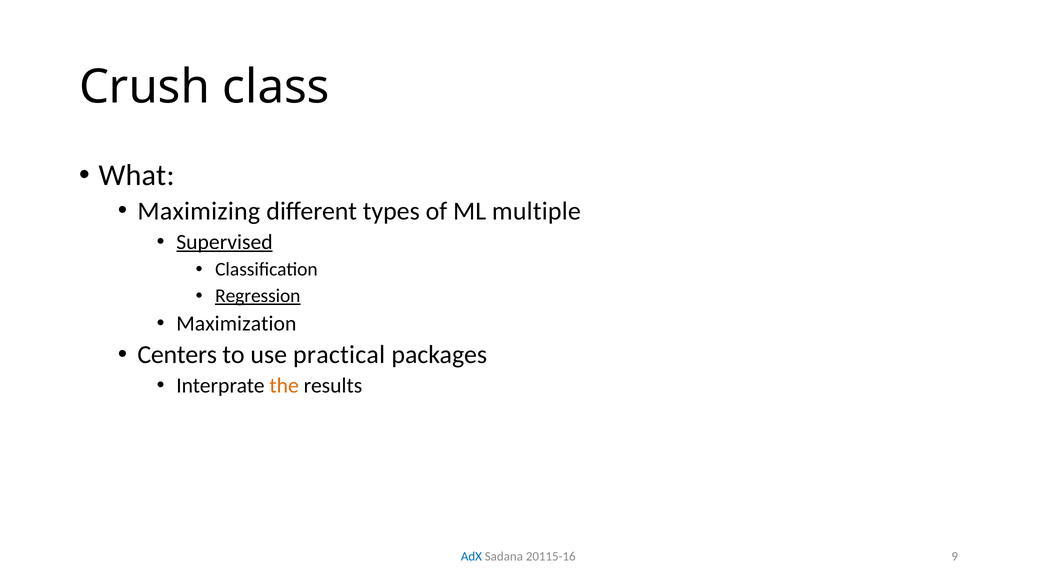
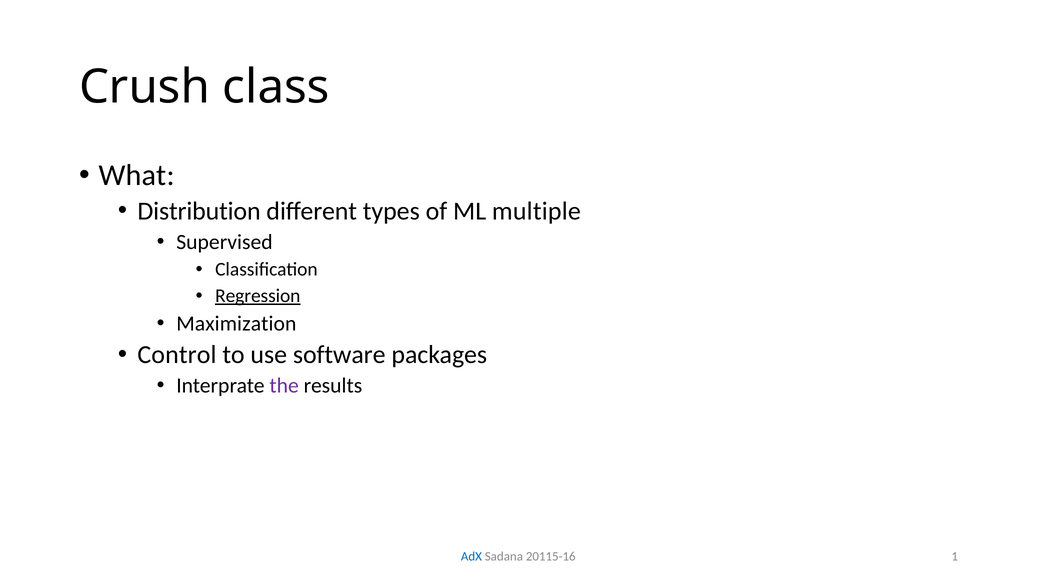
Maximizing: Maximizing -> Distribution (199, 211)
Supervised underline: present -> none (224, 242)
Centers: Centers -> Control (177, 355)
practical: practical -> software (339, 355)
the colour: orange -> purple (284, 386)
9: 9 -> 1 (955, 557)
